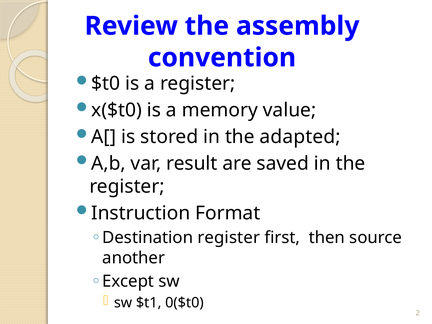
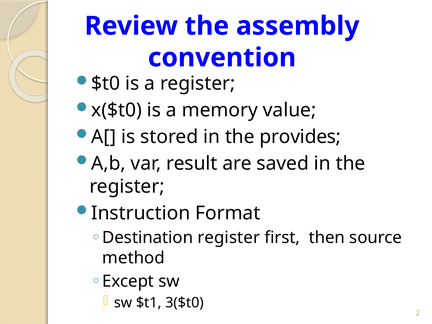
adapted: adapted -> provides (300, 137)
another: another -> method (134, 258)
0($t0: 0($t0 -> 3($t0 (184, 303)
